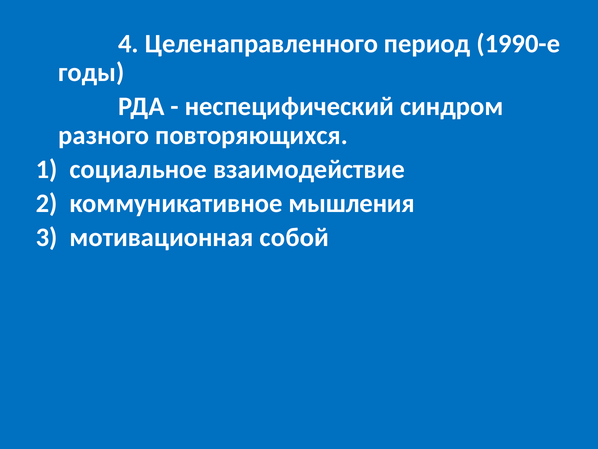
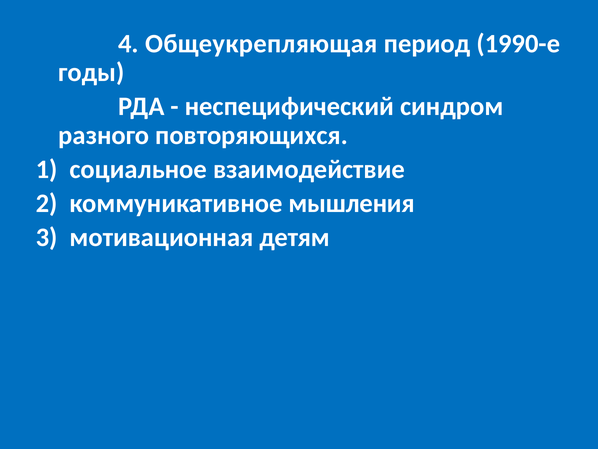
Целенаправленного: Целенаправленного -> Общеукрепляющая (261, 44)
собой: собой -> детям (295, 237)
